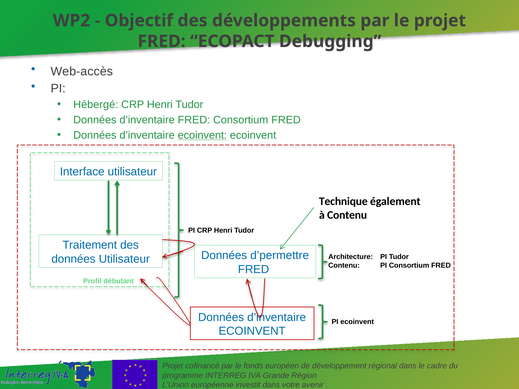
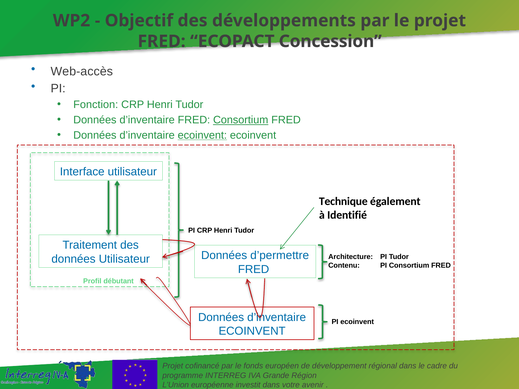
Debugging: Debugging -> Concession (330, 41)
Hébergé: Hébergé -> Fonction (96, 105)
Consortium underline: none -> present (241, 120)
à Contenu: Contenu -> Identifié (347, 215)
